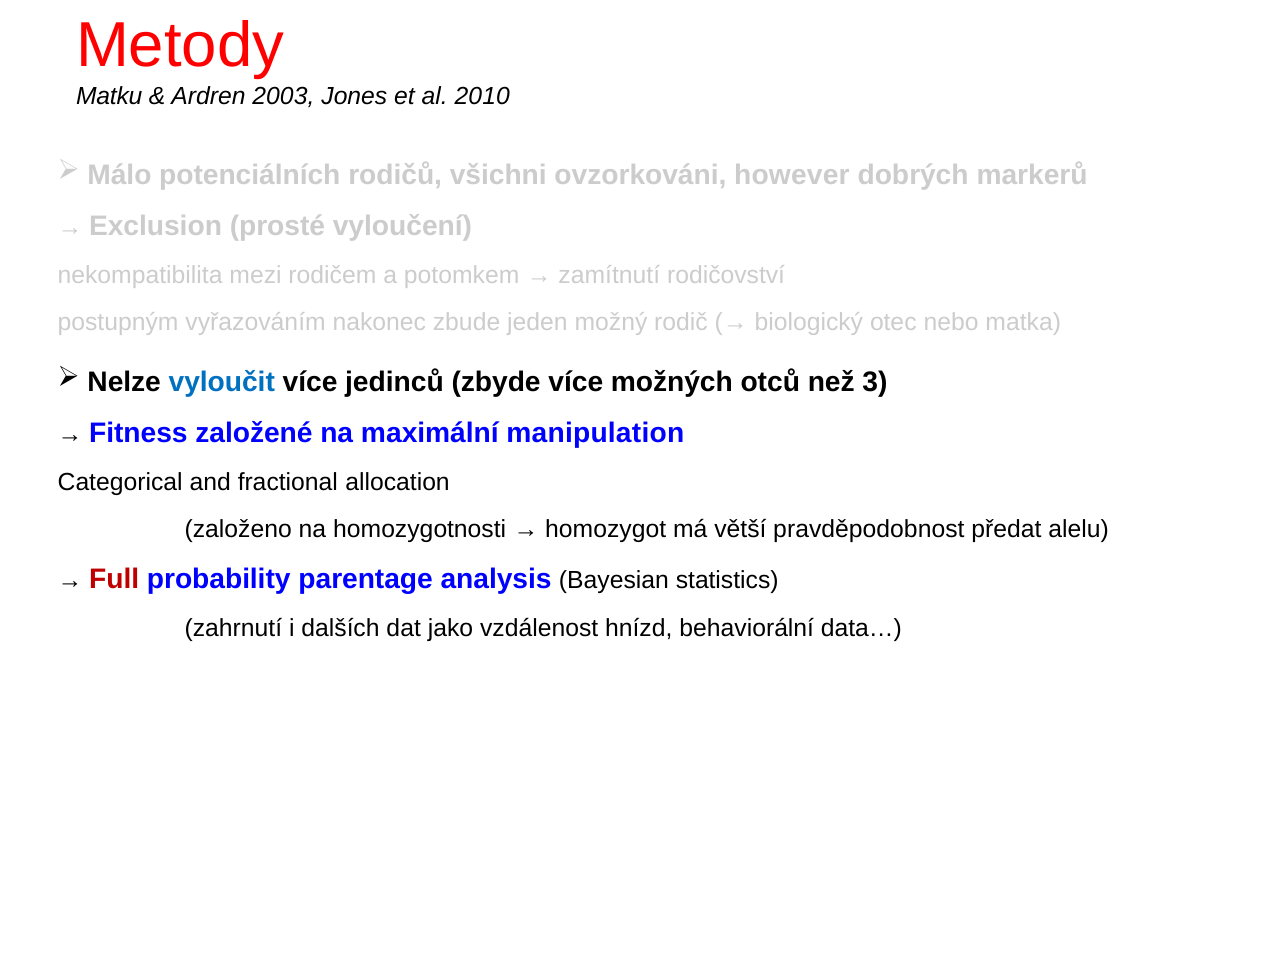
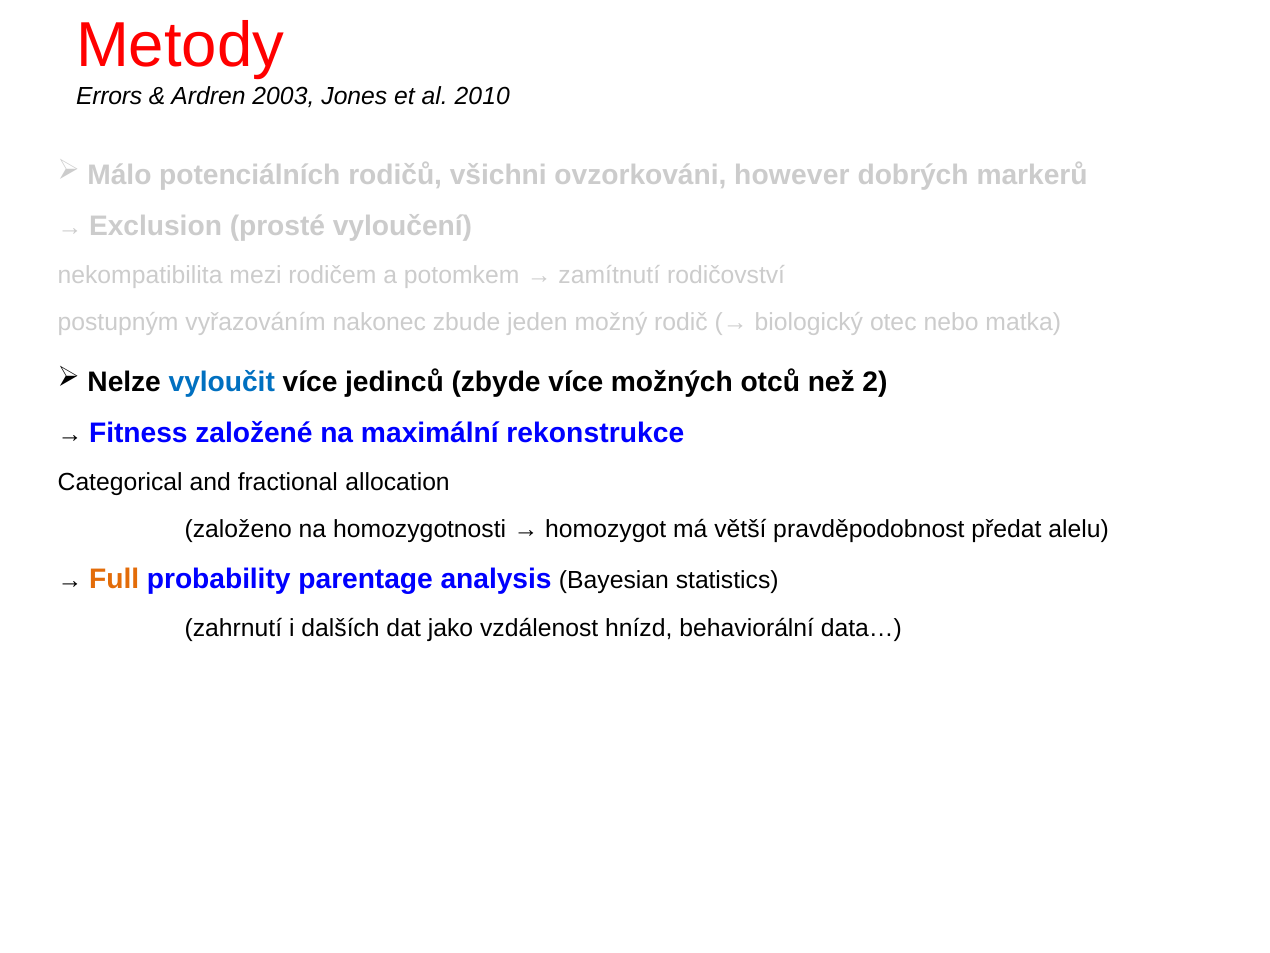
Matku: Matku -> Errors (109, 96)
3: 3 -> 2 (875, 382)
manipulation: manipulation -> rekonstrukce (595, 433)
Full colour: red -> orange (114, 578)
